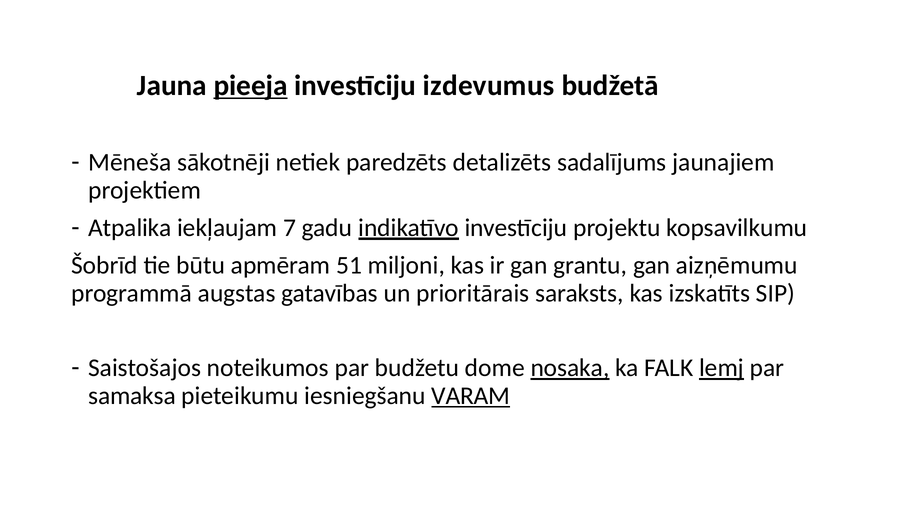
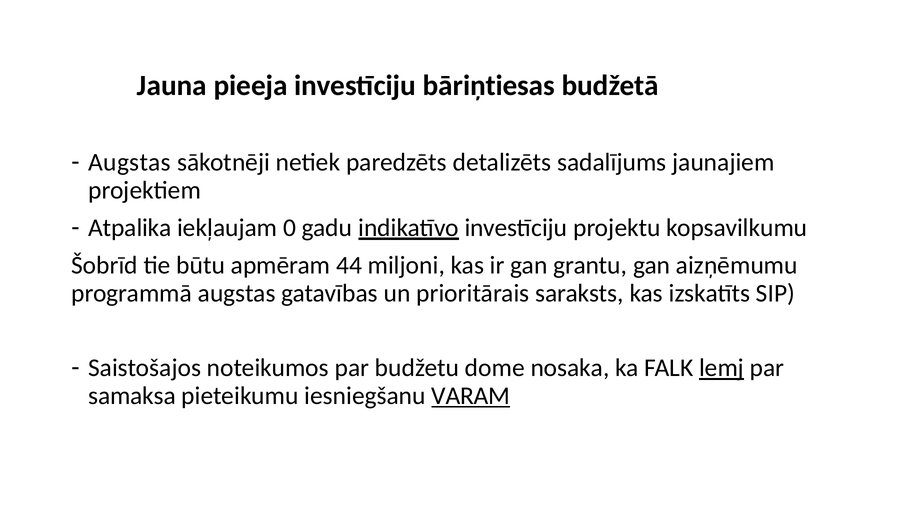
pieeja underline: present -> none (251, 86)
izdevumus: izdevumus -> bāriņtiesas (489, 86)
Mēneša: Mēneša -> Augstas (130, 163)
7: 7 -> 0 (290, 228)
51: 51 -> 44 (349, 265)
nosaka underline: present -> none (570, 368)
